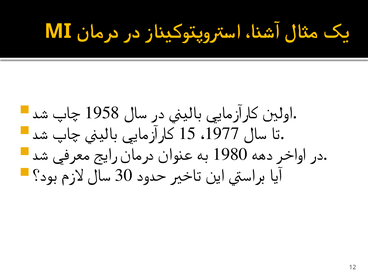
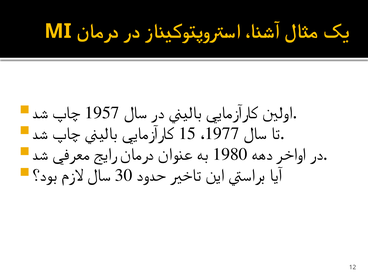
1958: 1958 -> 1957 (102, 113)
